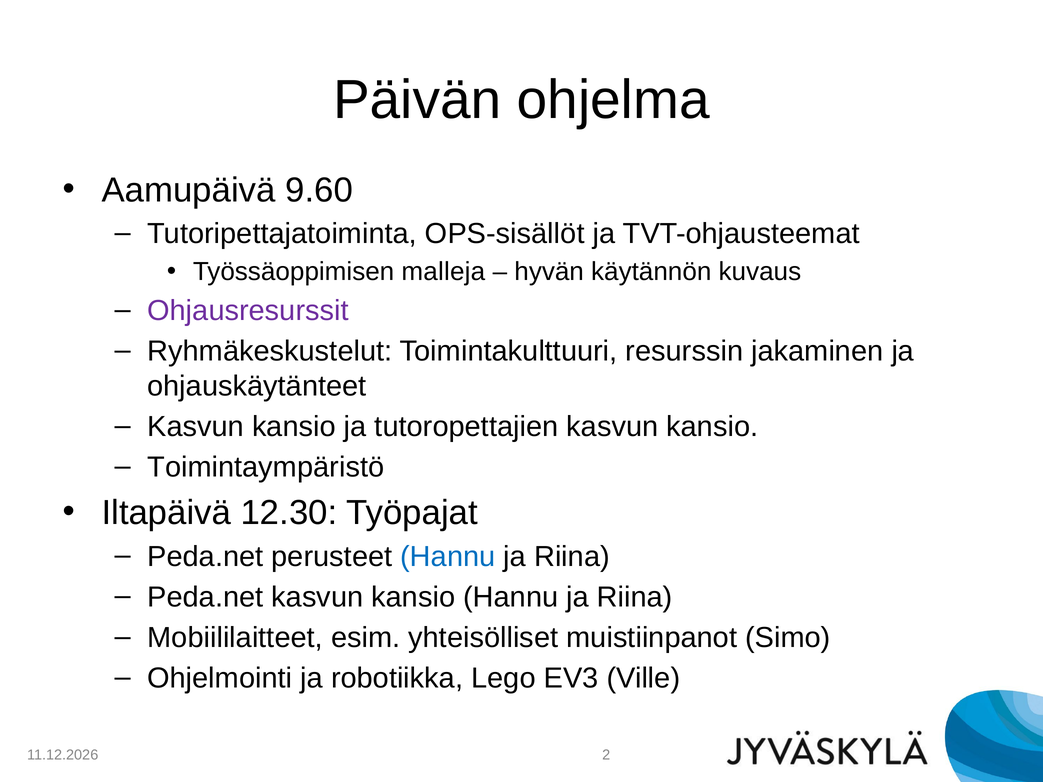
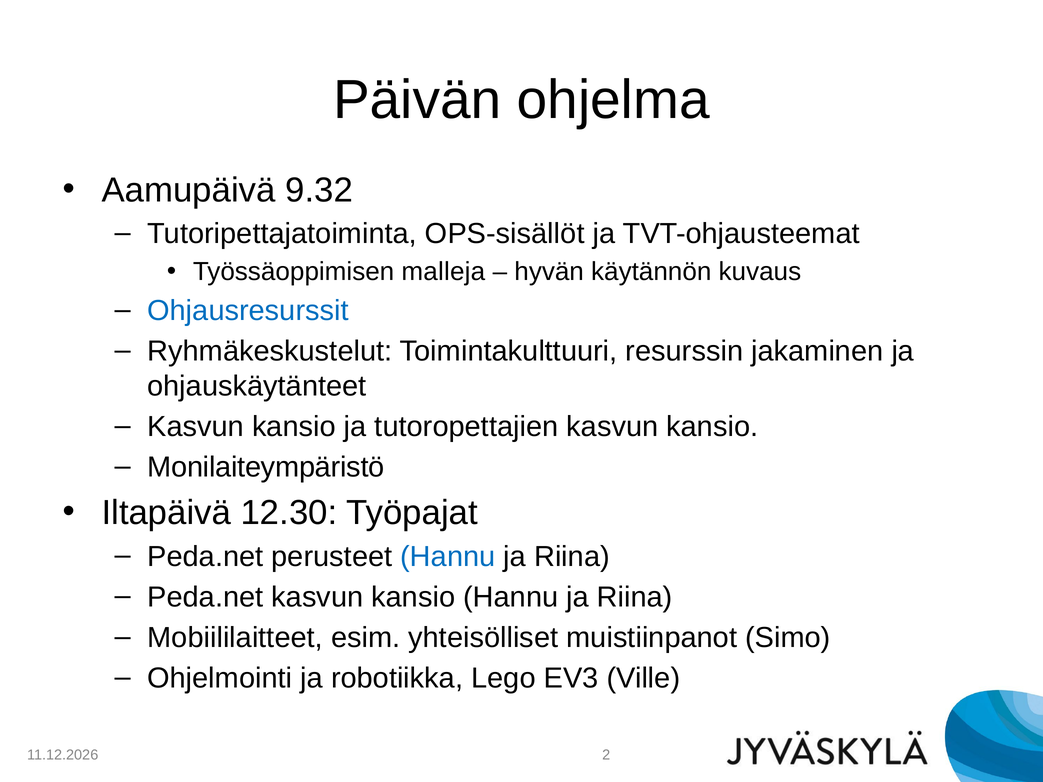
9.60: 9.60 -> 9.32 (319, 190)
Ohjausresurssit colour: purple -> blue (248, 311)
Toimintaympäristö: Toimintaympäristö -> Monilaiteympäristö (266, 467)
